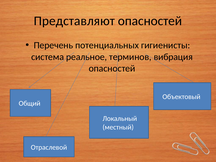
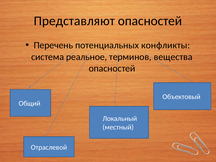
гигиенисты: гигиенисты -> конфликты (166, 45)
вибрация: вибрация -> вещества (173, 57)
